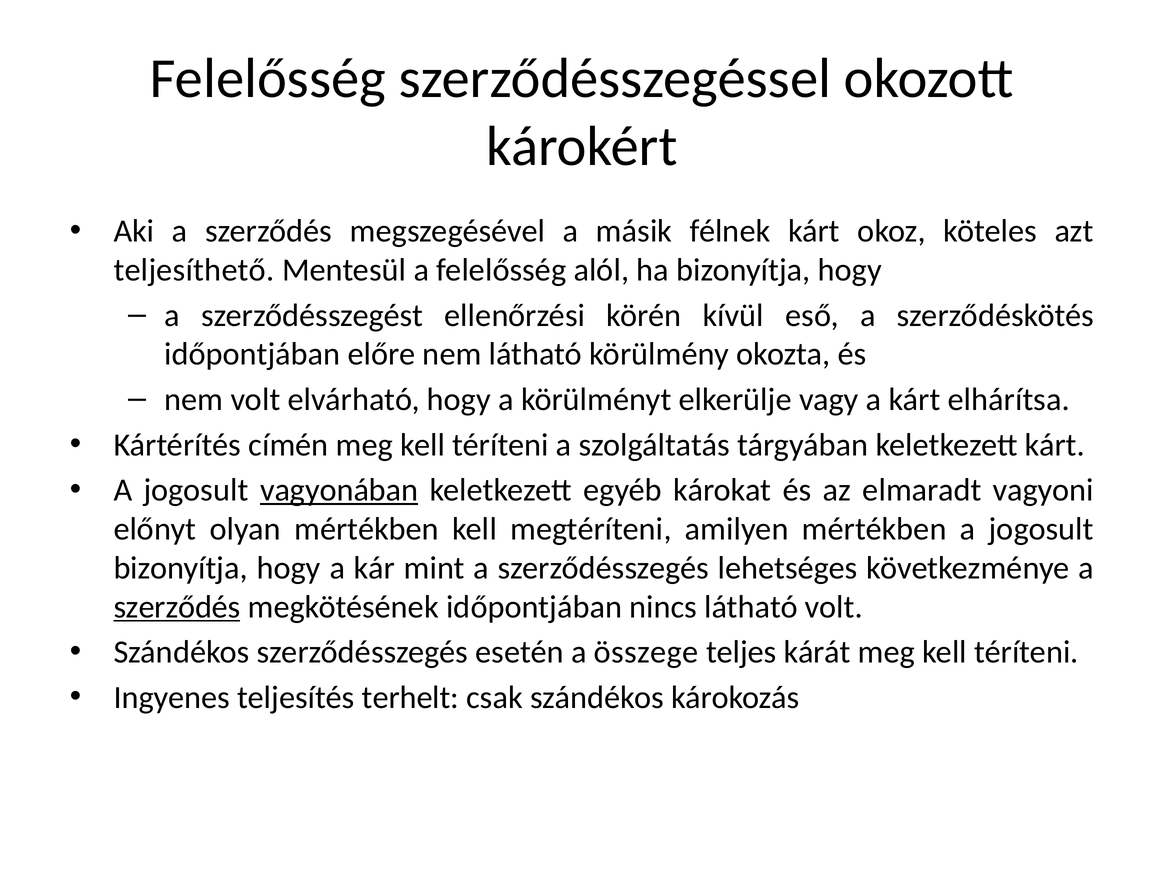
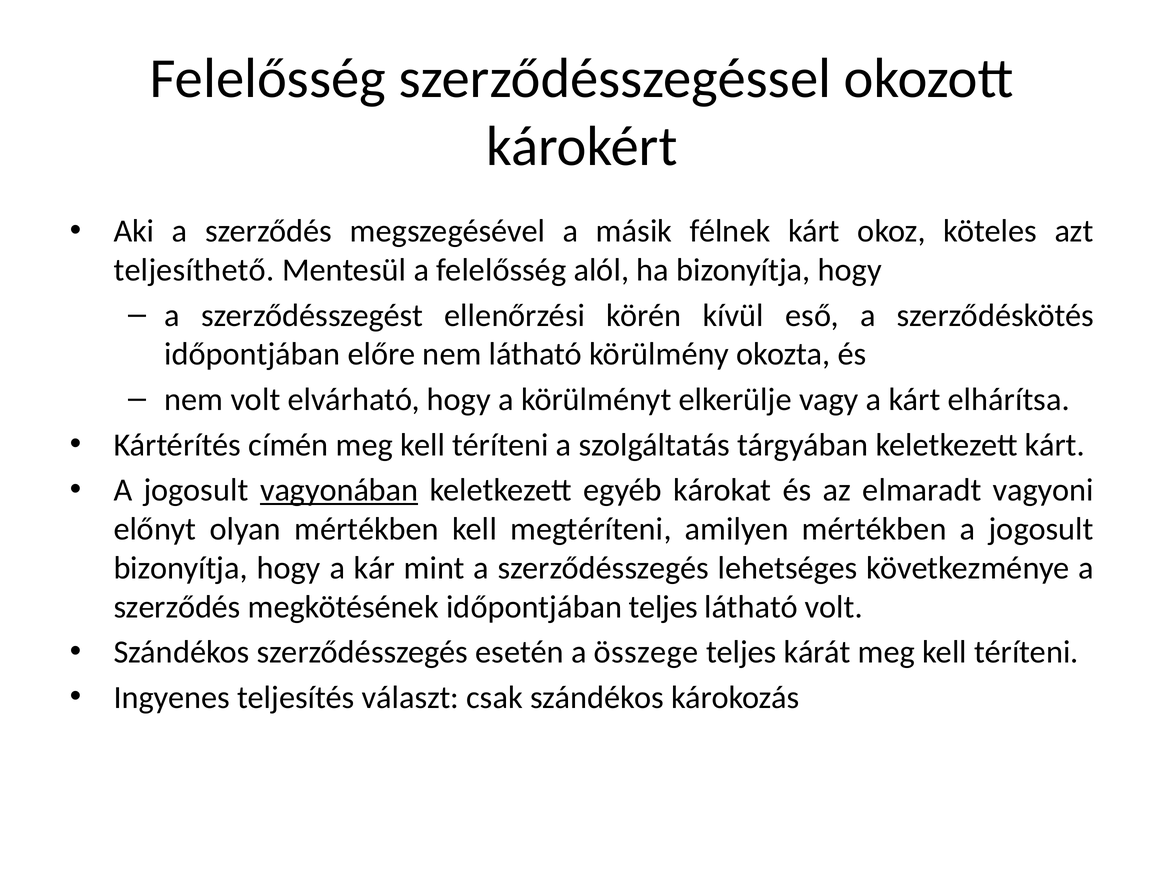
szerződés underline: present -> none (177, 607)
időpontjában nincs: nincs -> teljes (663, 607)
terhelt: terhelt -> választ (410, 697)
